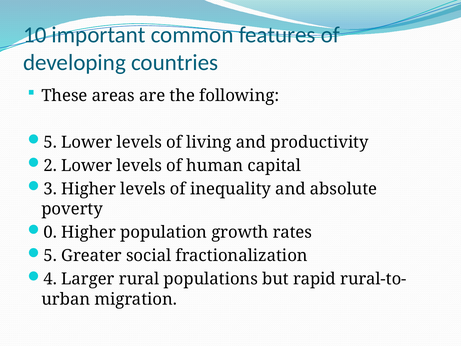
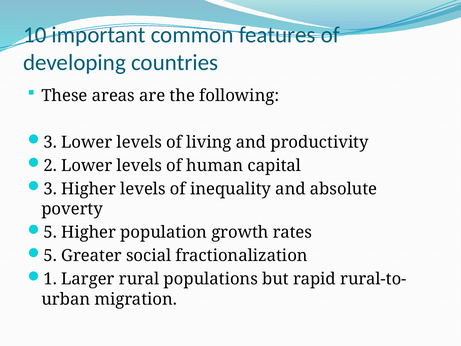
5: 5 -> 3 (50, 142)
0: 0 -> 5 (50, 232)
4: 4 -> 1 (50, 279)
